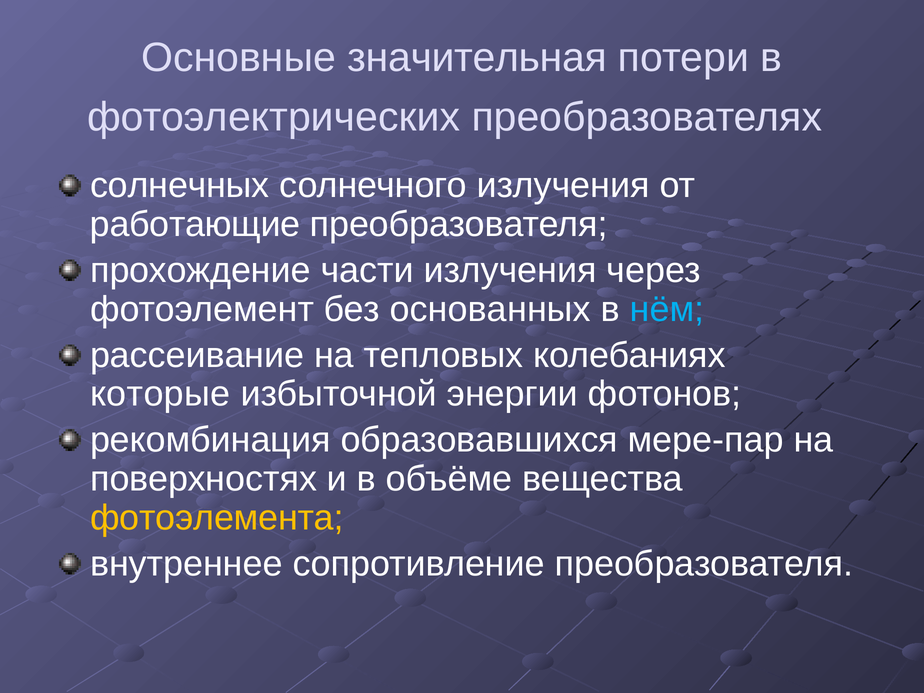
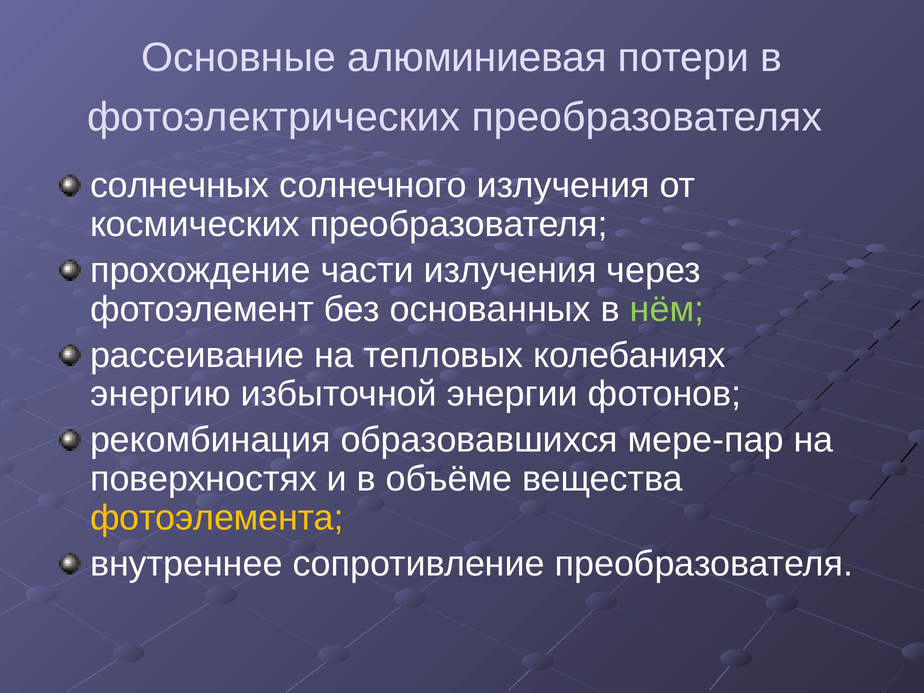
значительная: значительная -> алюминиевая (477, 58)
работающие: работающие -> космических (195, 224)
нём colour: light blue -> light green (667, 309)
которые: которые -> энергию (160, 394)
